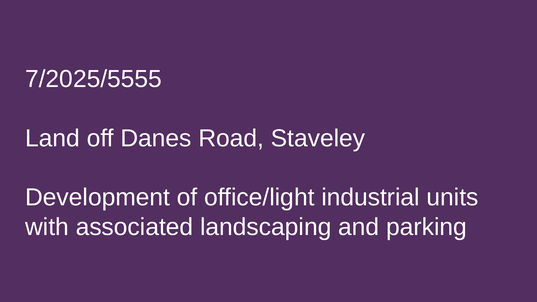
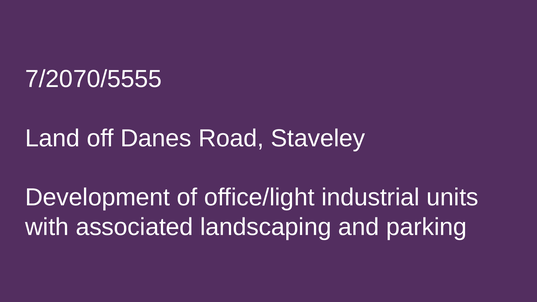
7/2025/5555: 7/2025/5555 -> 7/2070/5555 (94, 79)
